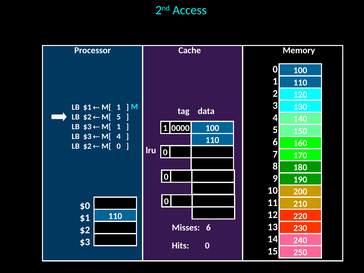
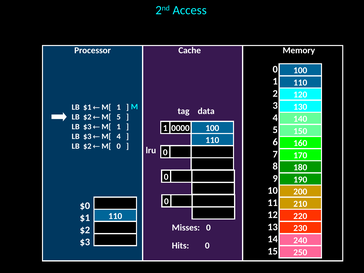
Misses 6: 6 -> 0 (208, 228)
